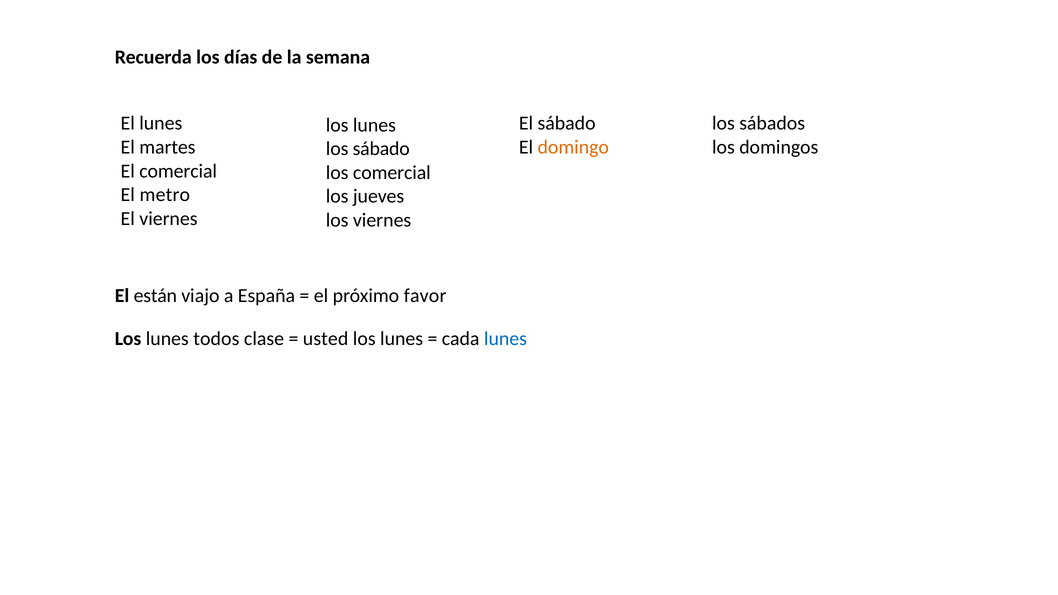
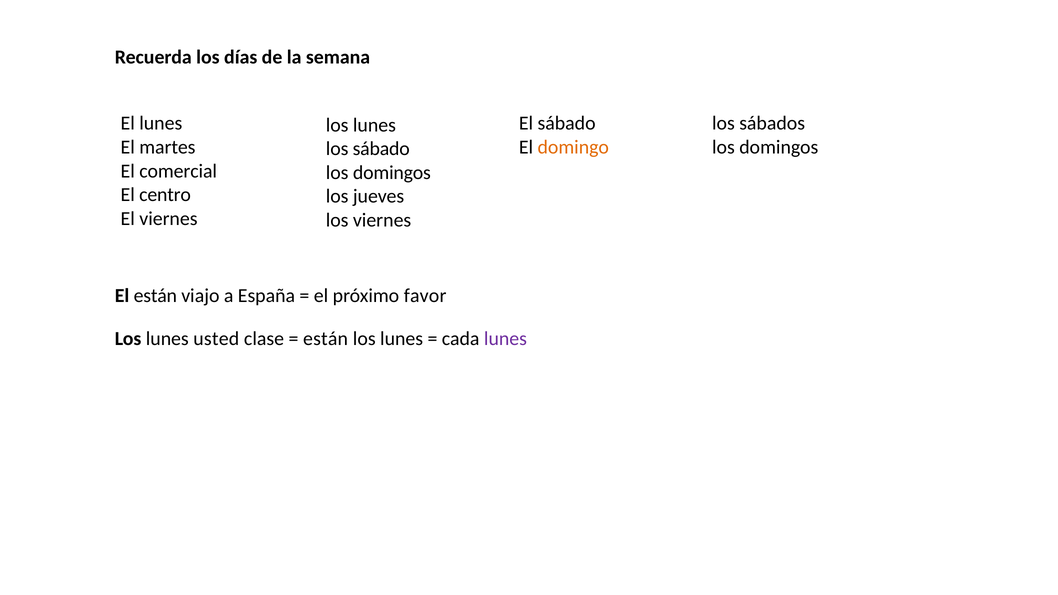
comercial: comercial -> domingos (392, 173)
metro: metro -> centro (165, 195)
todos: todos -> usted (216, 339)
usted: usted -> están (326, 339)
lunes colour: blue -> purple (505, 339)
